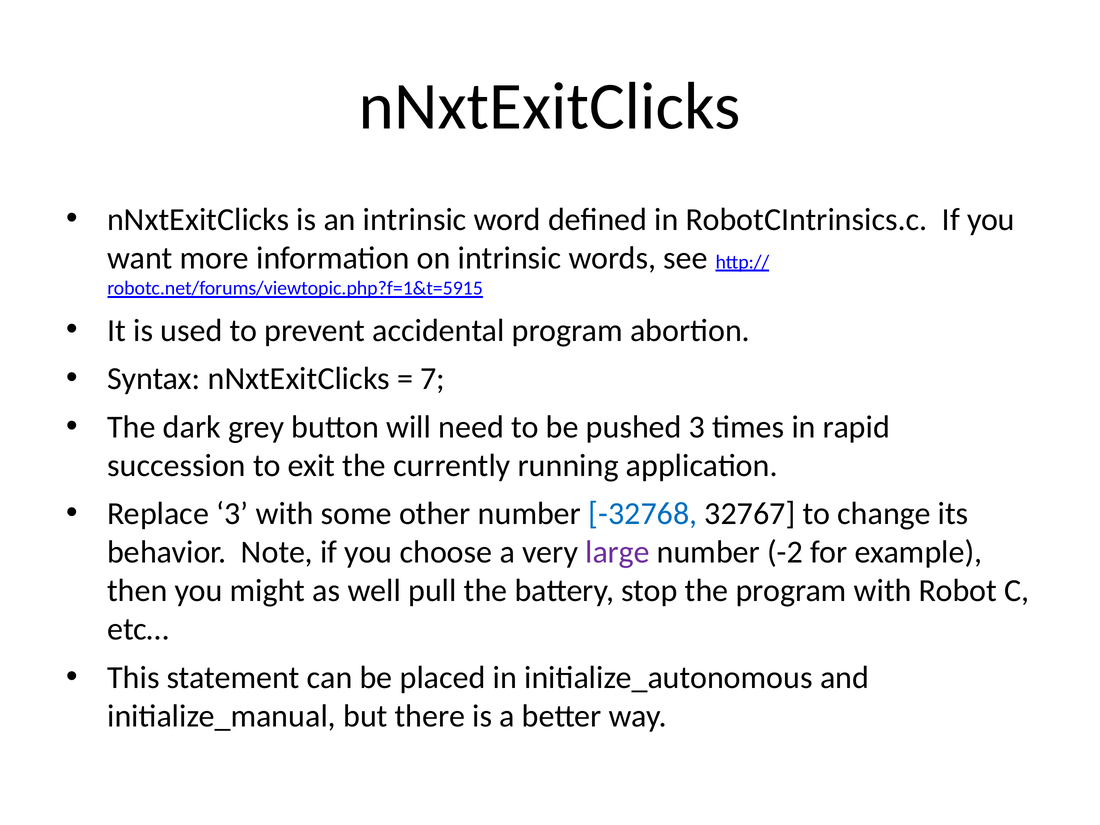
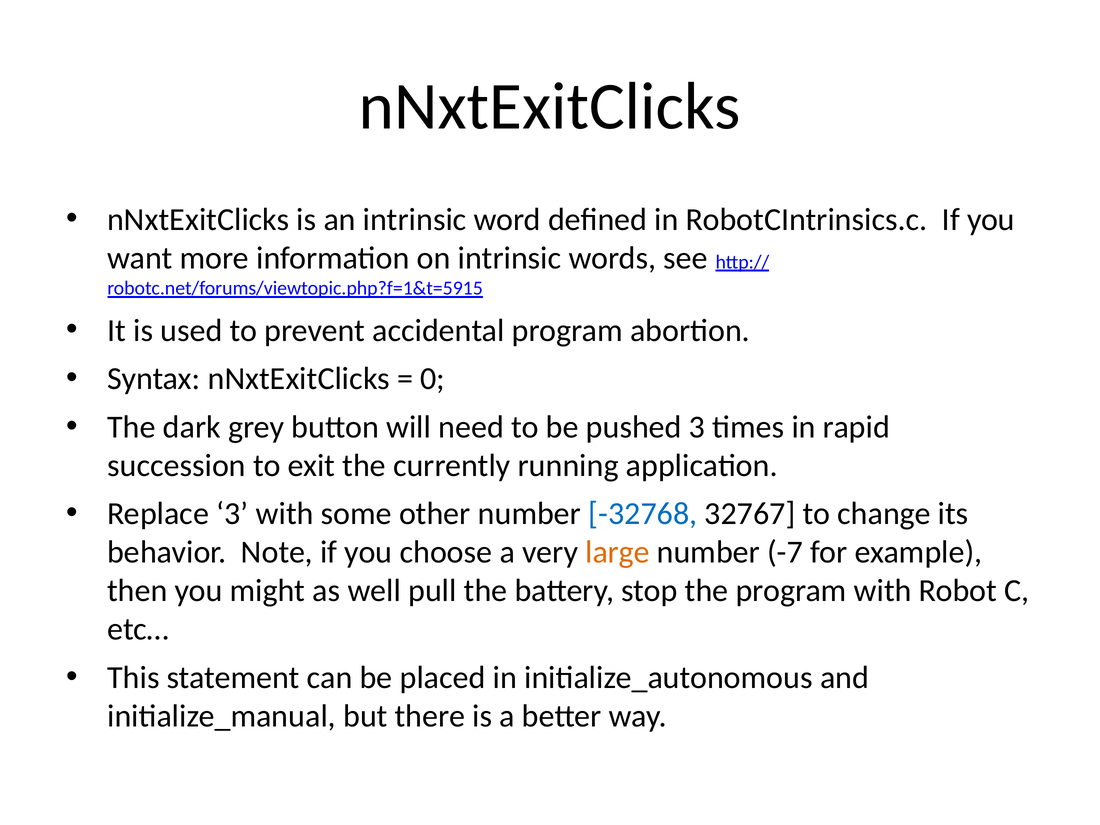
7: 7 -> 0 (433, 379)
large colour: purple -> orange (617, 552)
-2: -2 -> -7 (785, 552)
